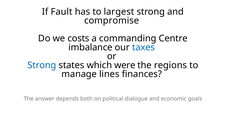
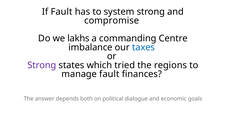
largest: largest -> system (119, 12)
costs: costs -> lakhs (78, 38)
Strong colour: blue -> purple (42, 65)
were: were -> tried (125, 65)
manage lines: lines -> fault (109, 74)
